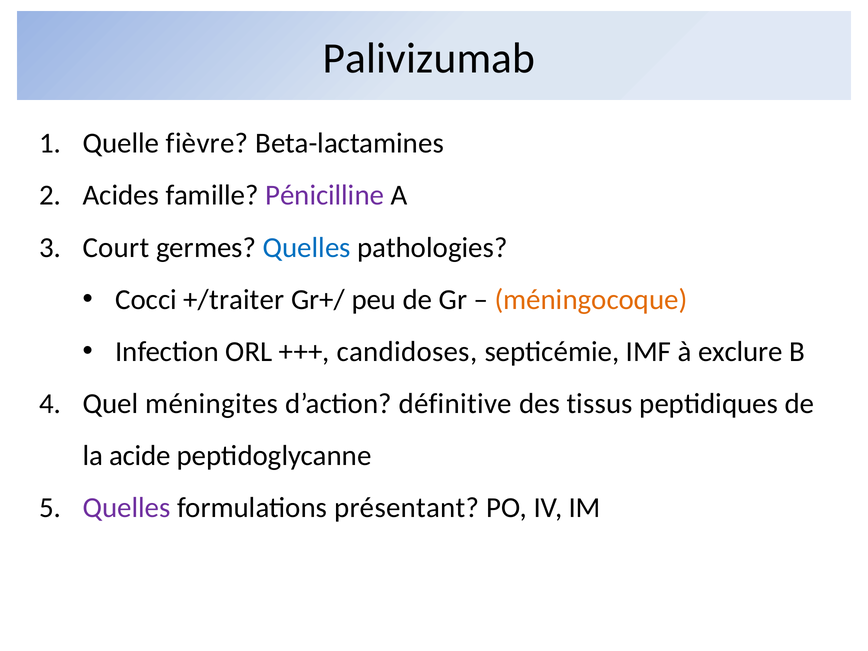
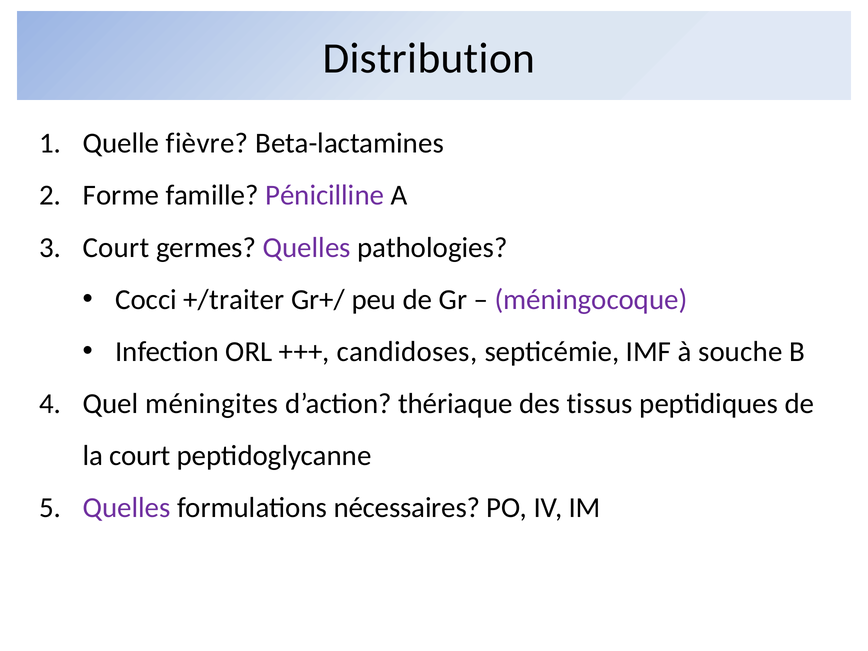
Palivizumab: Palivizumab -> Distribution (429, 59)
Acides: Acides -> Forme (121, 195)
Quelles colour: blue -> purple (307, 247)
méningocoque colour: orange -> purple (591, 300)
exclure: exclure -> souche (740, 352)
définitive: définitive -> thériaque (455, 404)
la acide: acide -> court (140, 456)
présentant: présentant -> nécessaires (407, 508)
